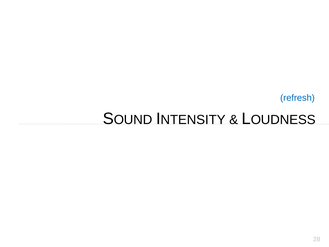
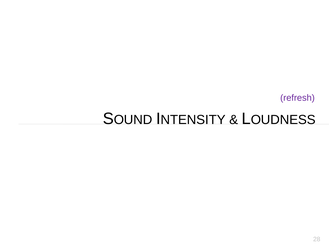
refresh colour: blue -> purple (298, 98)
